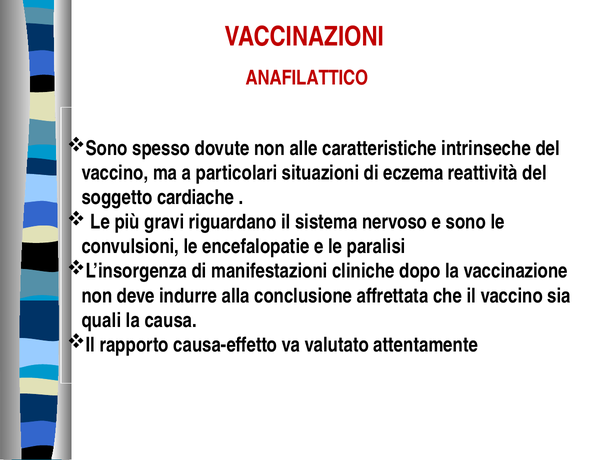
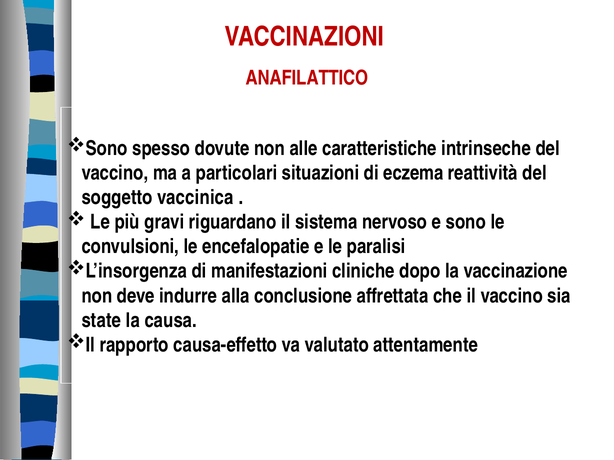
cardiache: cardiache -> vaccinica (195, 198)
quali: quali -> state (101, 321)
